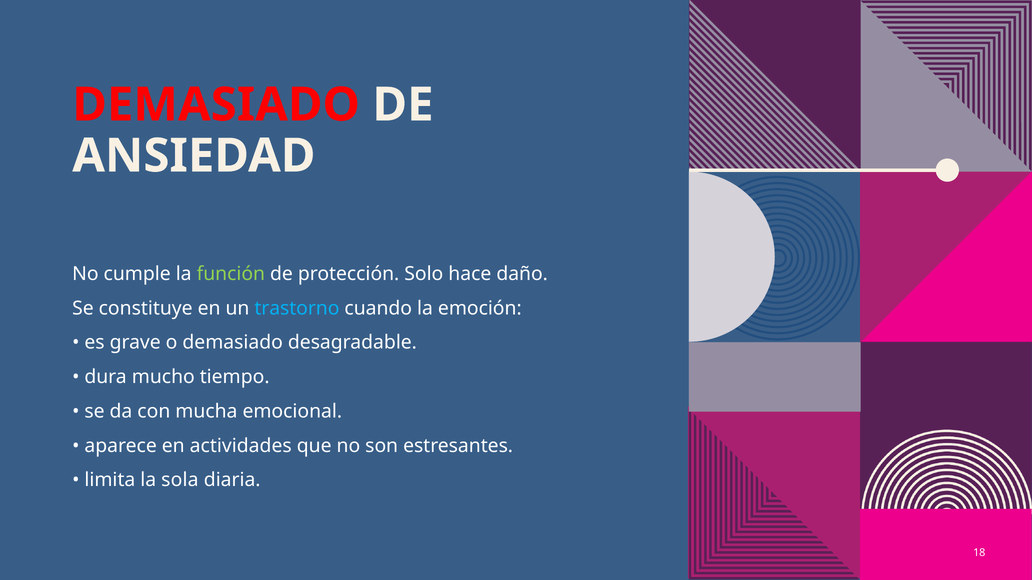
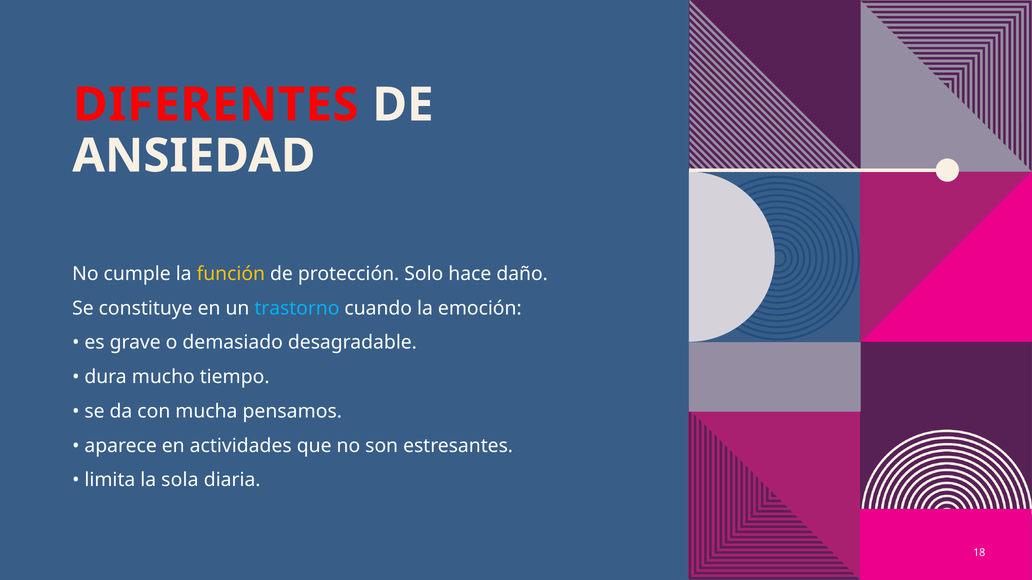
DEMASIADO: DEMASIADO -> DIFERENTES (216, 105)
función colour: light green -> yellow (231, 274)
emocional: emocional -> pensamos (292, 412)
